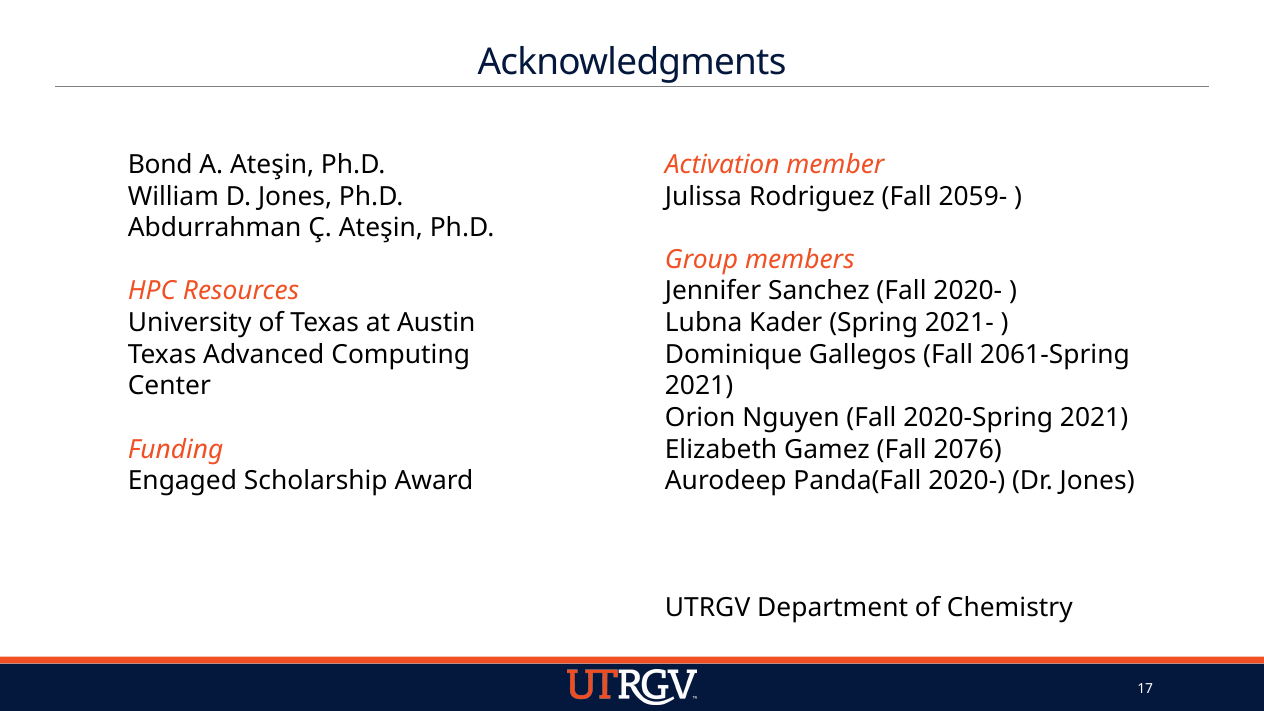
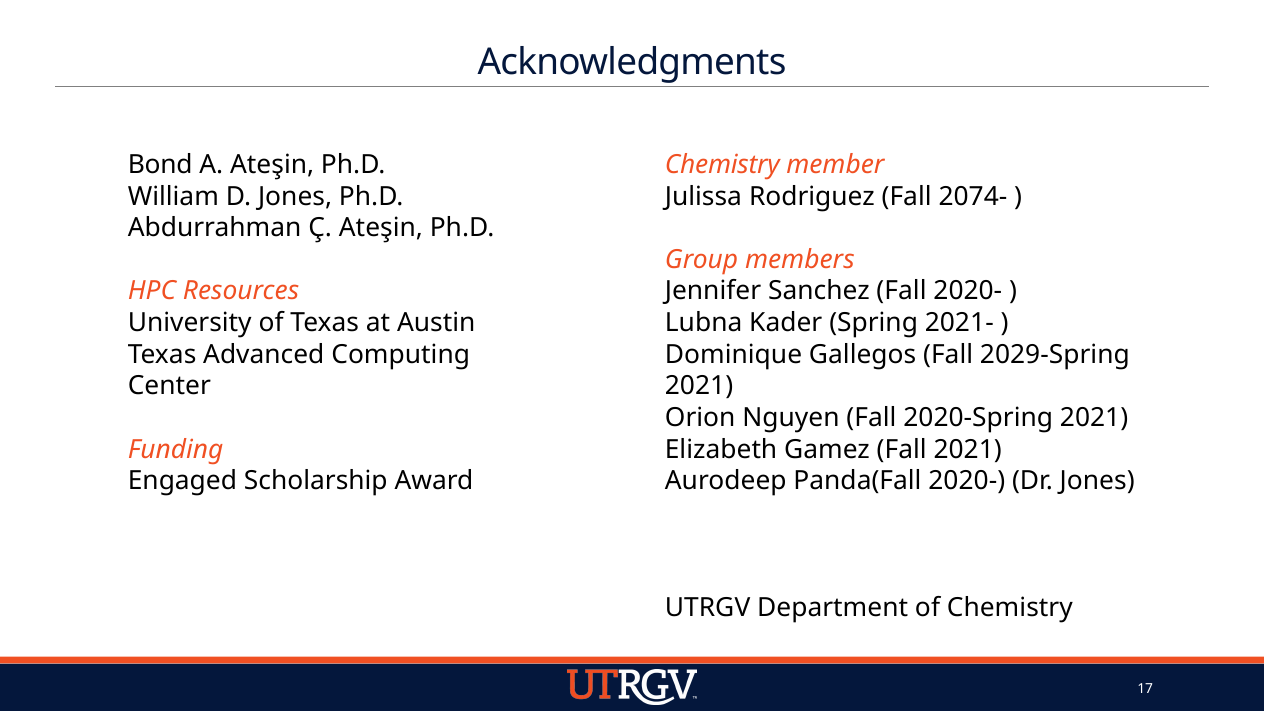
Activation: Activation -> Chemistry (722, 165)
2059-: 2059- -> 2074- (973, 196)
2061-Spring: 2061-Spring -> 2029-Spring (1055, 354)
Fall 2076: 2076 -> 2021 (968, 449)
